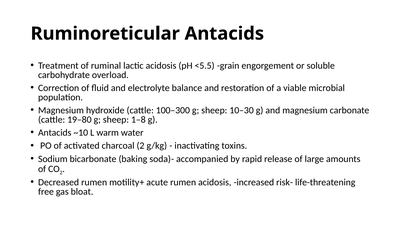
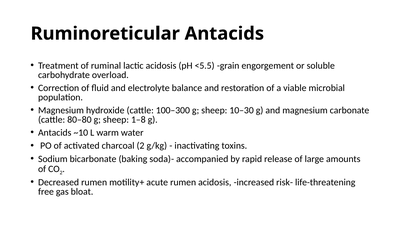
19–80: 19–80 -> 80–80 (79, 120)
